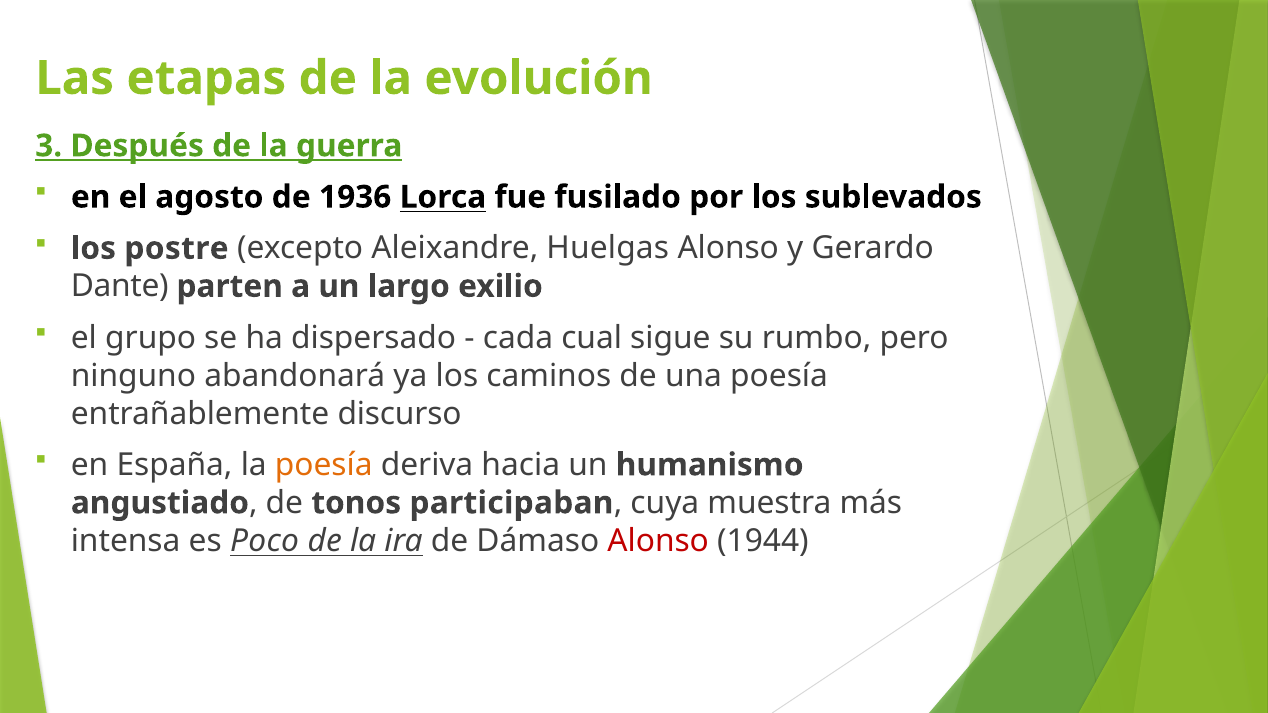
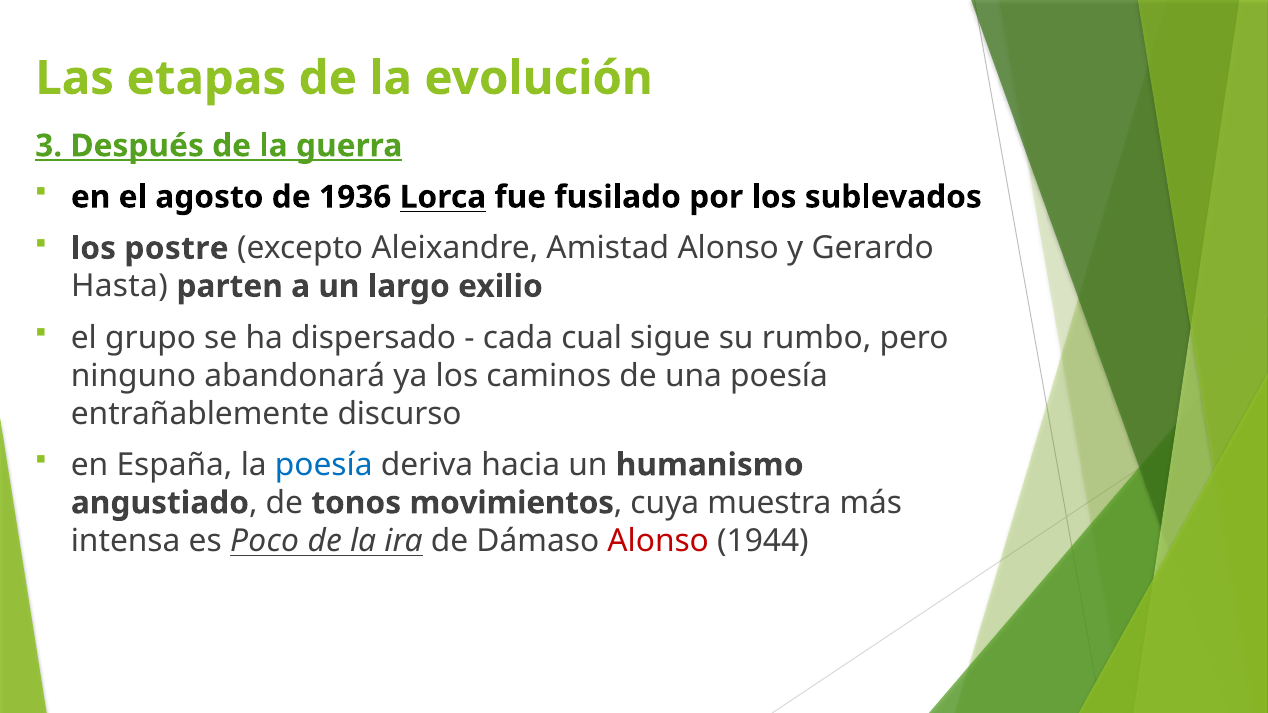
Huelgas: Huelgas -> Amistad (608, 248)
Dante: Dante -> Hasta (119, 286)
poesía colour: orange -> blue (324, 465)
participaban: participaban -> movimientos (512, 503)
